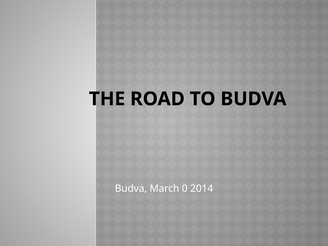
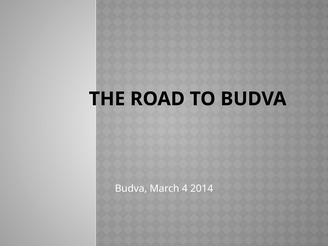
0: 0 -> 4 (185, 189)
